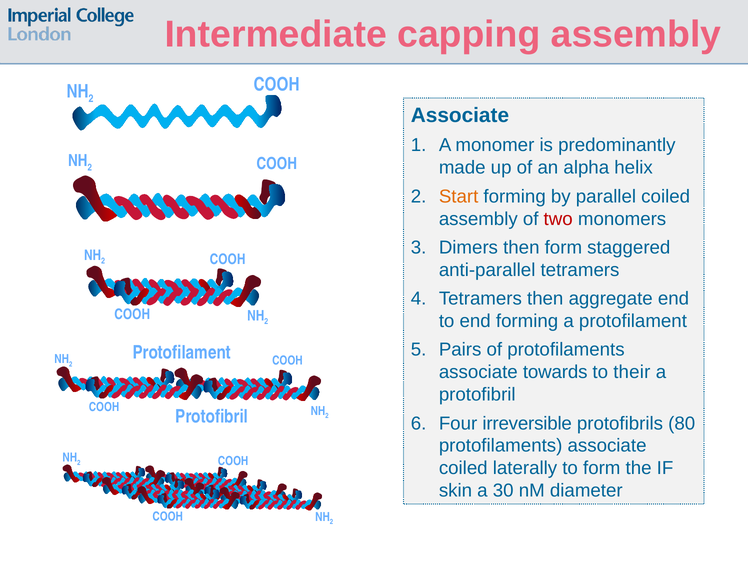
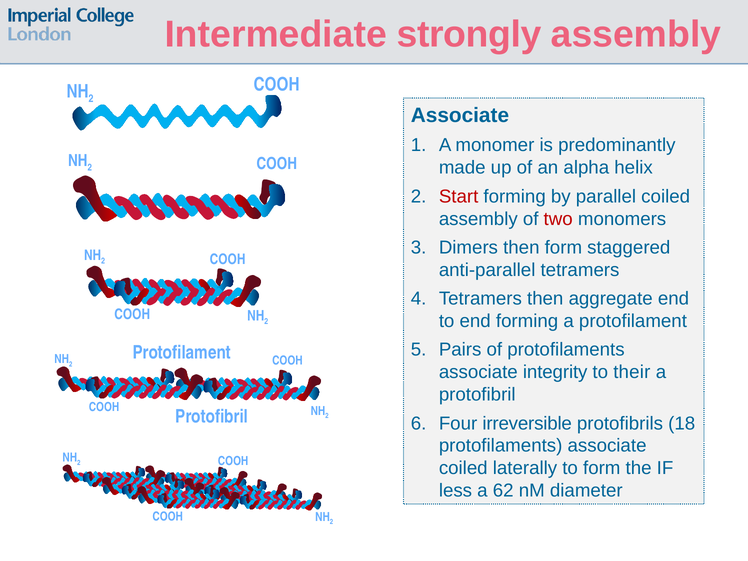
capping: capping -> strongly (469, 35)
Start colour: orange -> red (459, 196)
towards: towards -> integrity (555, 372)
80: 80 -> 18 (682, 423)
skin: skin -> less (455, 491)
30: 30 -> 62 (503, 491)
